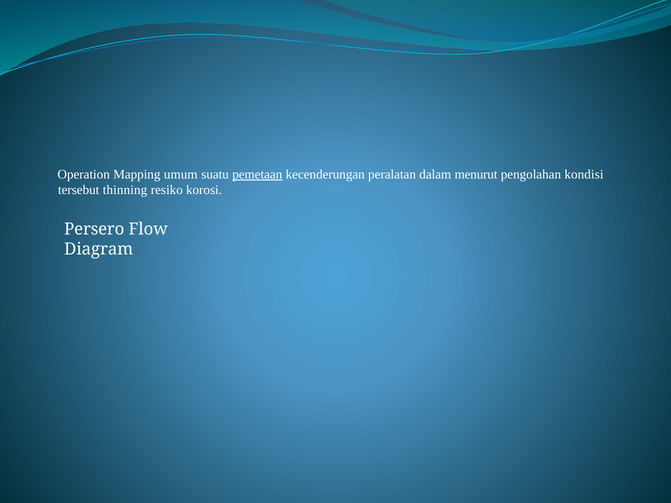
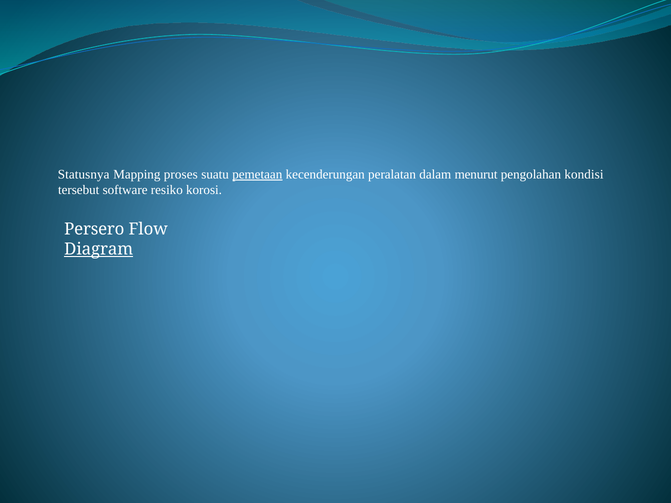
Operation: Operation -> Statusnya (84, 175)
umum: umum -> proses (181, 175)
thinning: thinning -> software (125, 190)
Diagram underline: none -> present (99, 250)
